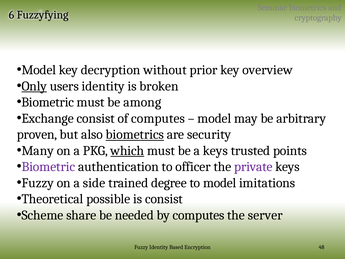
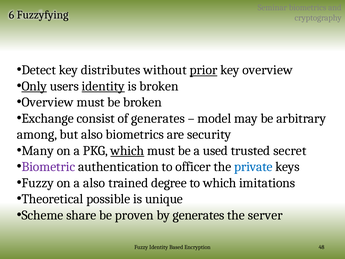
Model: Model -> Detect (39, 70)
decryption: decryption -> distributes (111, 70)
prior underline: none -> present (203, 70)
identity underline: none -> present (103, 86)
Biometric: Biometric -> Overview (48, 102)
be among: among -> broken (142, 102)
of computes: computes -> generates (158, 118)
proven: proven -> among (37, 134)
biometrics underline: present -> none (135, 134)
a keys: keys -> used (215, 151)
points: points -> secret (290, 151)
private colour: purple -> blue (253, 167)
a side: side -> also (94, 183)
to model: model -> which (220, 183)
is consist: consist -> unique (164, 199)
needed: needed -> proven (134, 215)
by computes: computes -> generates (199, 215)
